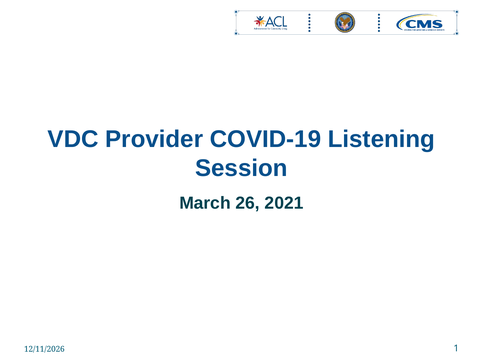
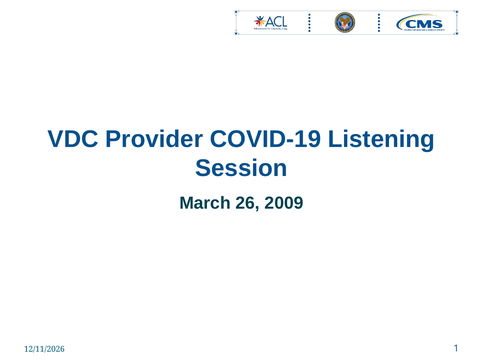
2021: 2021 -> 2009 (284, 203)
